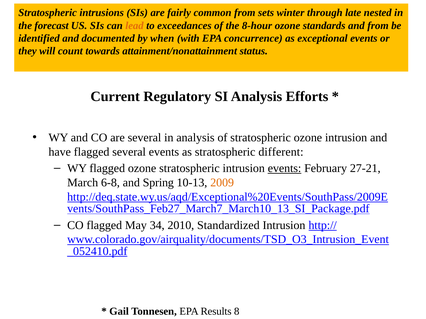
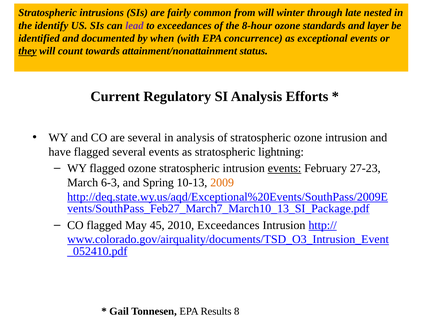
from sets: sets -> will (266, 13)
forecast: forecast -> identify (51, 26)
lead colour: orange -> purple (134, 26)
and from: from -> layer (378, 26)
they underline: none -> present (28, 51)
different: different -> lightning (281, 152)
27-21: 27-21 -> 27-23 (365, 169)
6-8: 6-8 -> 6-3 (110, 183)
34: 34 -> 45 (157, 226)
2010 Standardized: Standardized -> Exceedances (228, 226)
